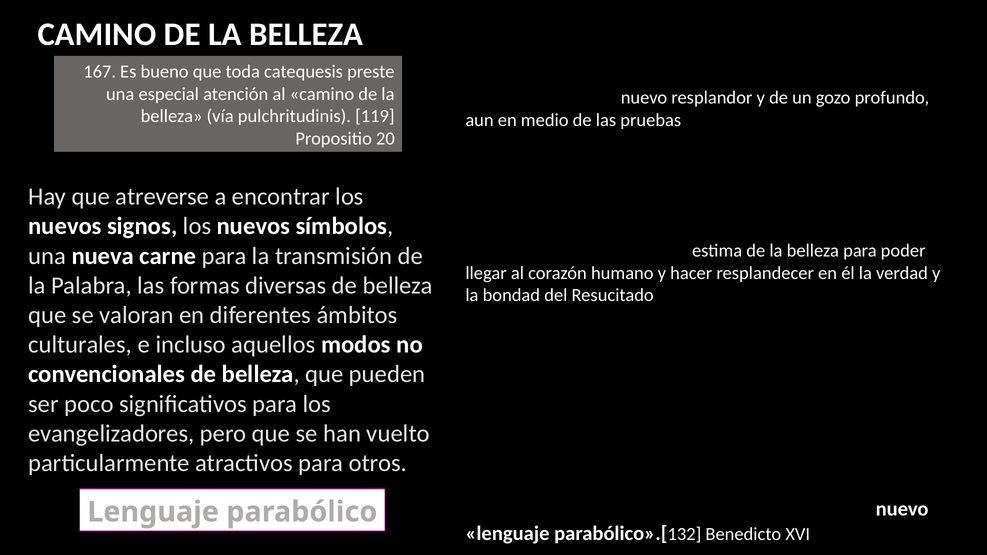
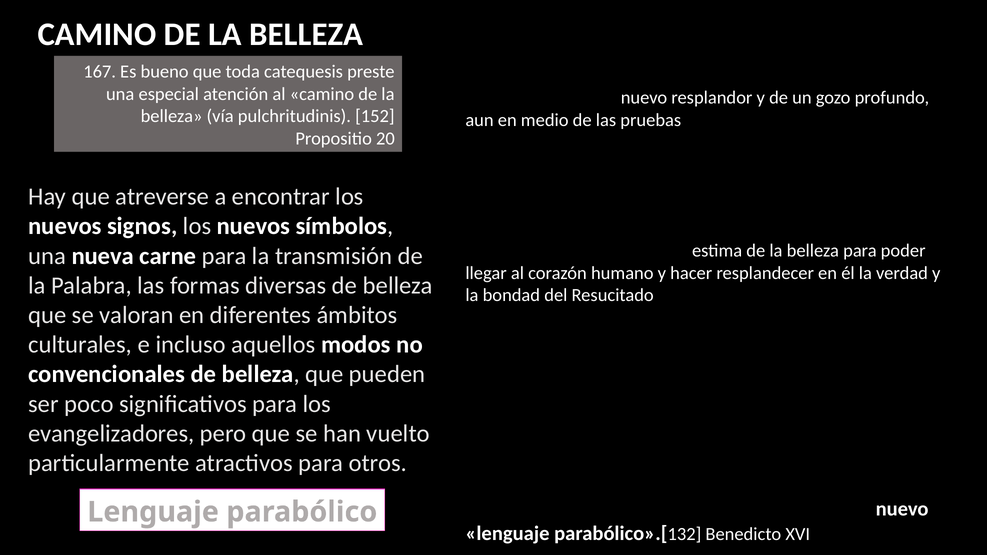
119: 119 -> 152 (375, 116)
